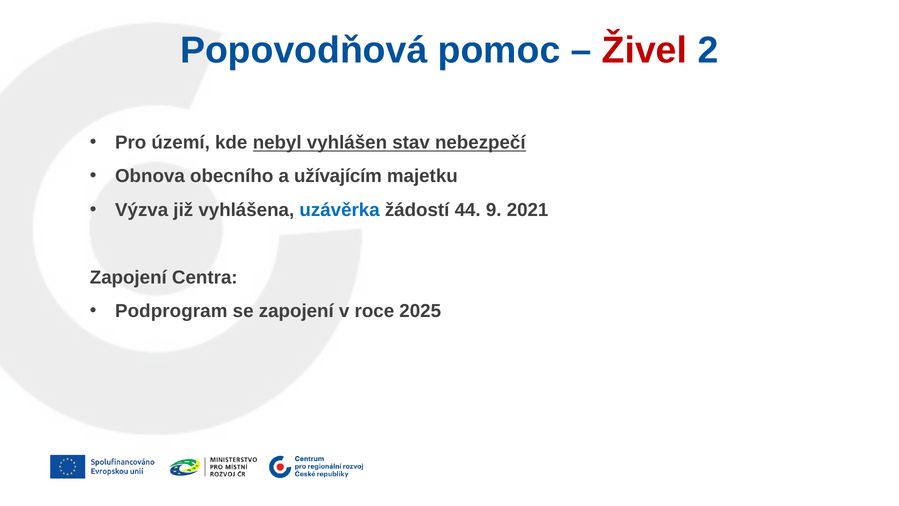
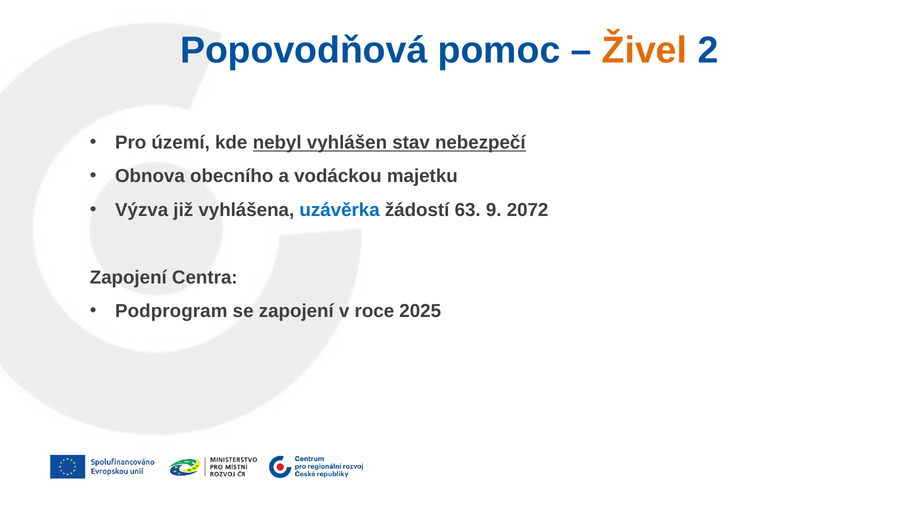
Živel colour: red -> orange (645, 50)
užívajícím: užívajícím -> vodáckou (338, 176)
44: 44 -> 63 (468, 210)
2021: 2021 -> 2072 (528, 210)
